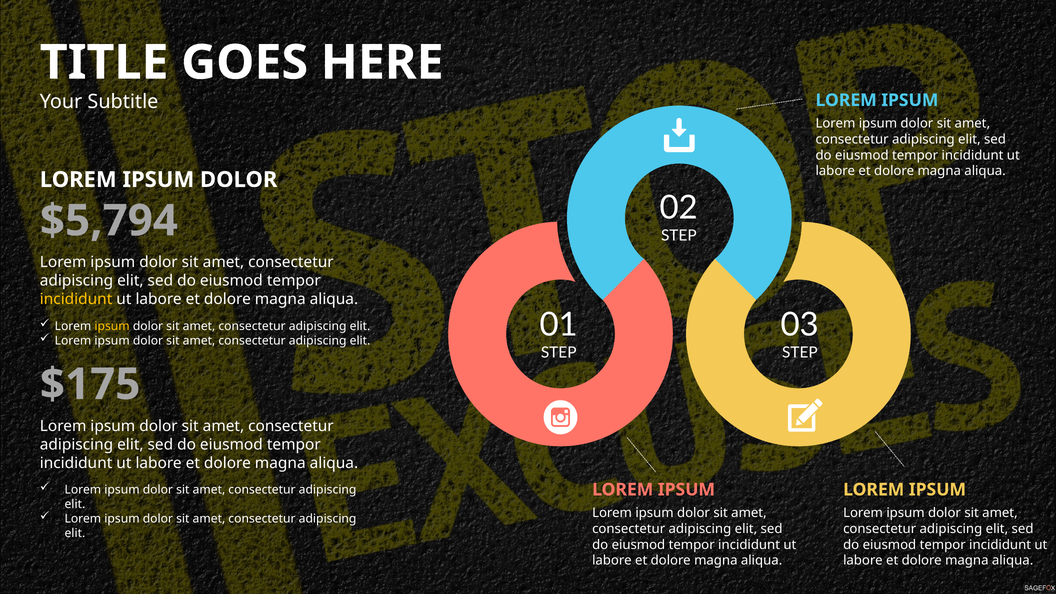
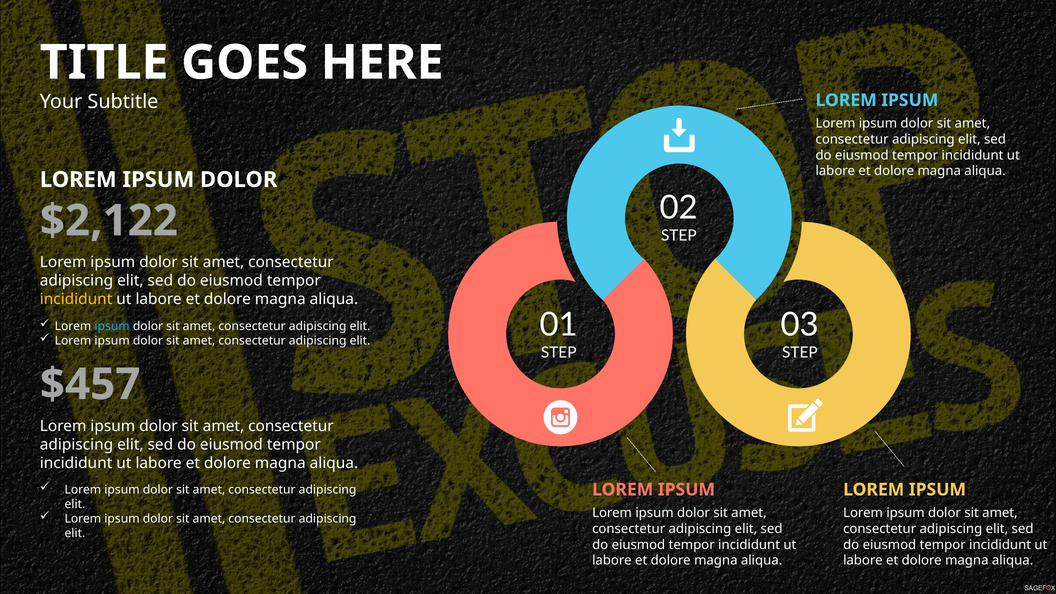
$5,794: $5,794 -> $2,122 (109, 221)
ipsum colour: yellow -> light blue (112, 326)
$175: $175 -> $457 (90, 385)
